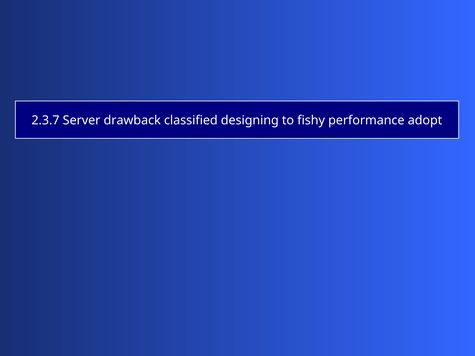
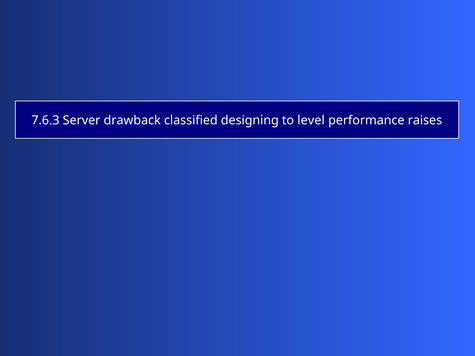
2.3.7: 2.3.7 -> 7.6.3 (45, 121)
fishy: fishy -> level (311, 121)
adopt: adopt -> raises (425, 121)
